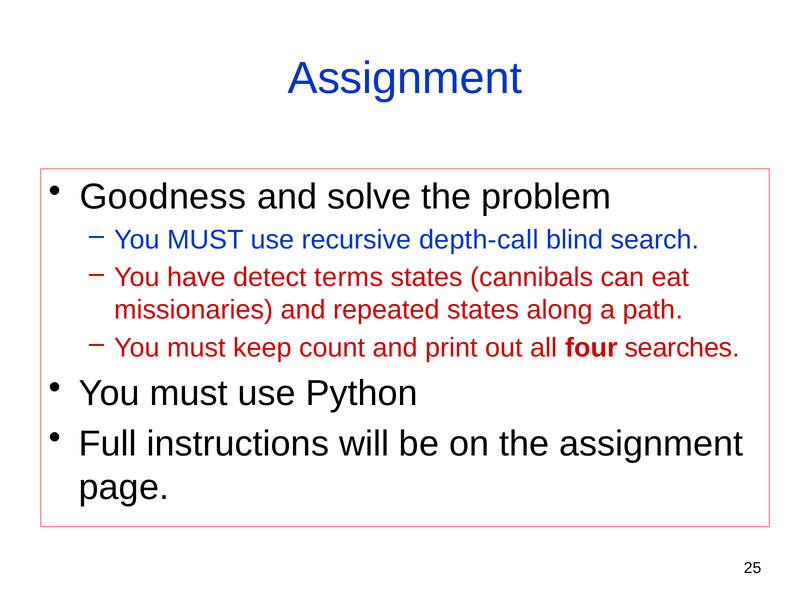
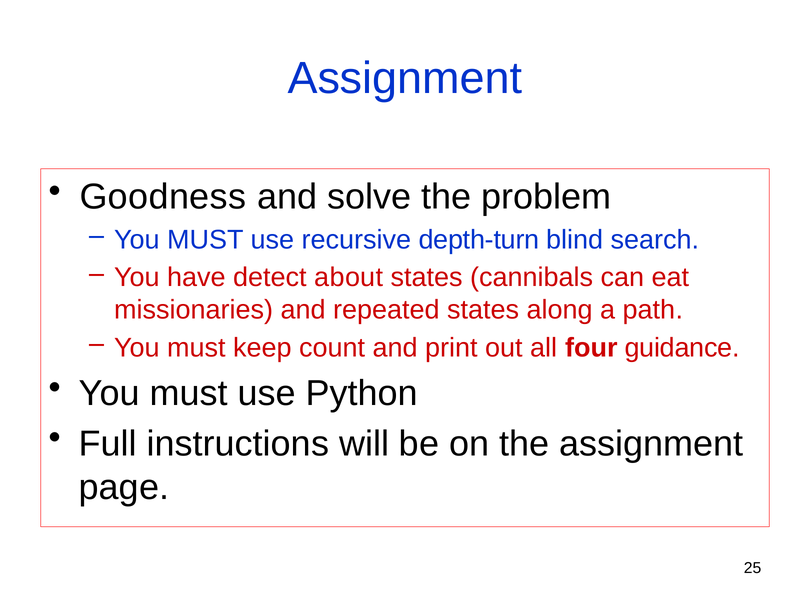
depth-call: depth-call -> depth-turn (479, 240)
terms: terms -> about (349, 277)
searches: searches -> guidance (682, 347)
